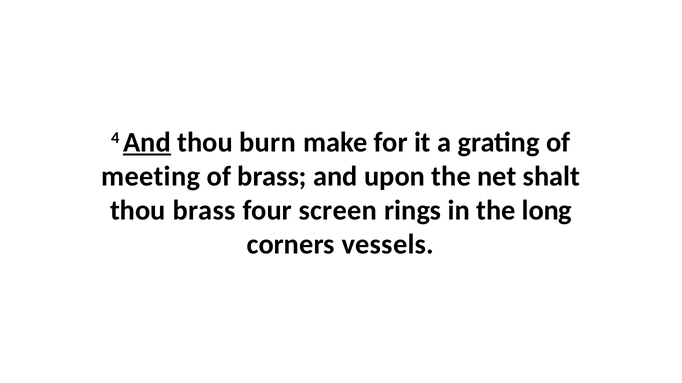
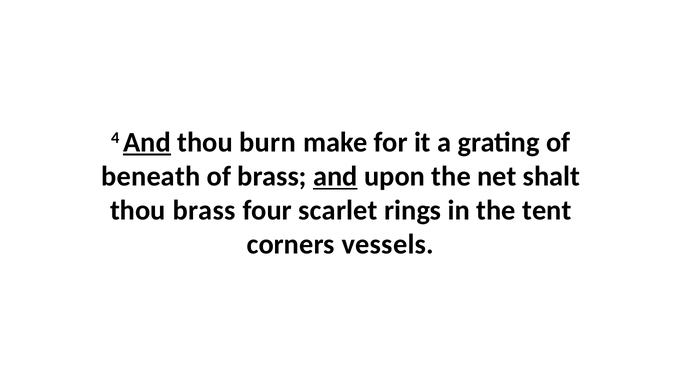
meeting: meeting -> beneath (151, 177)
and underline: none -> present (335, 177)
screen: screen -> scarlet (338, 211)
long: long -> tent (547, 211)
